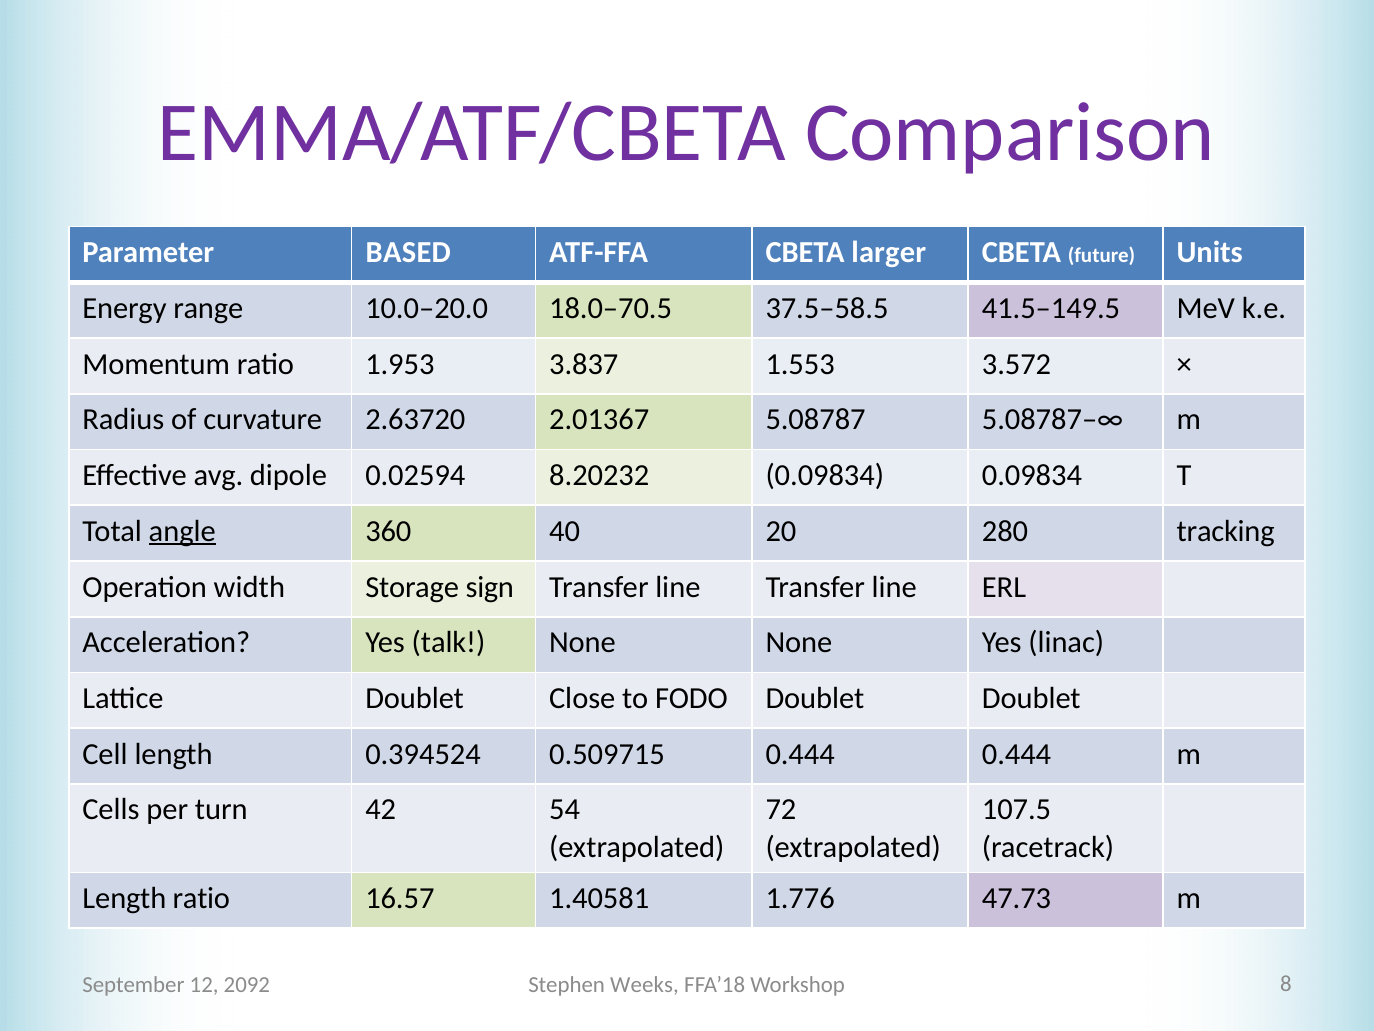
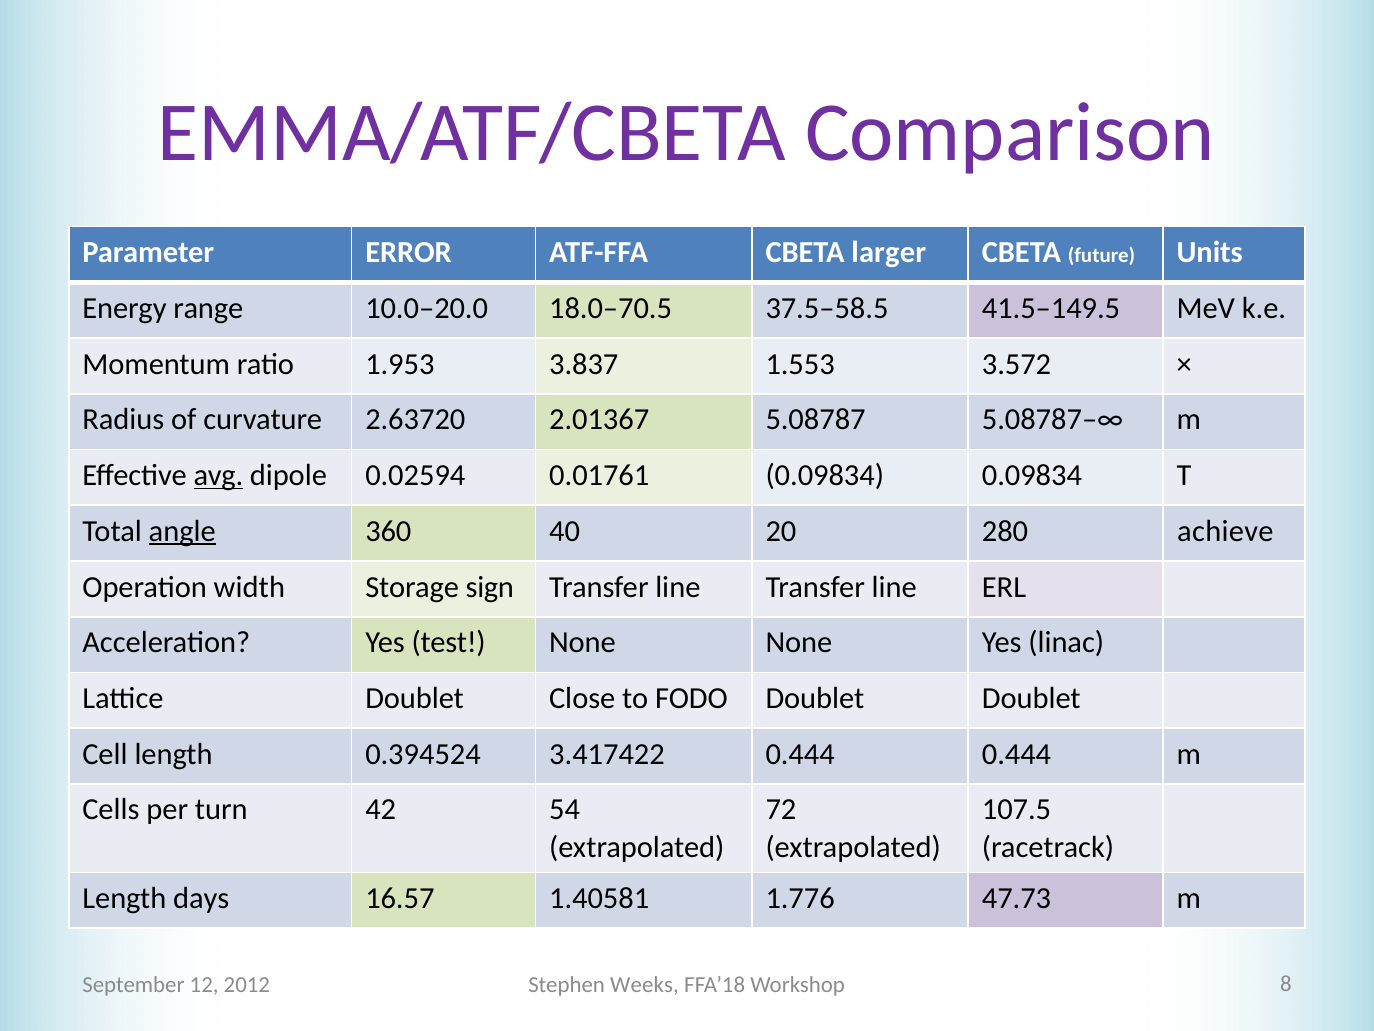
BASED: BASED -> ERROR (409, 252)
avg underline: none -> present (218, 475)
8.20232: 8.20232 -> 0.01761 (599, 475)
tracking: tracking -> achieve (1225, 531)
talk: talk -> test (449, 642)
0.509715: 0.509715 -> 3.417422 (607, 754)
Length ratio: ratio -> days (201, 898)
2092: 2092 -> 2012 (247, 984)
